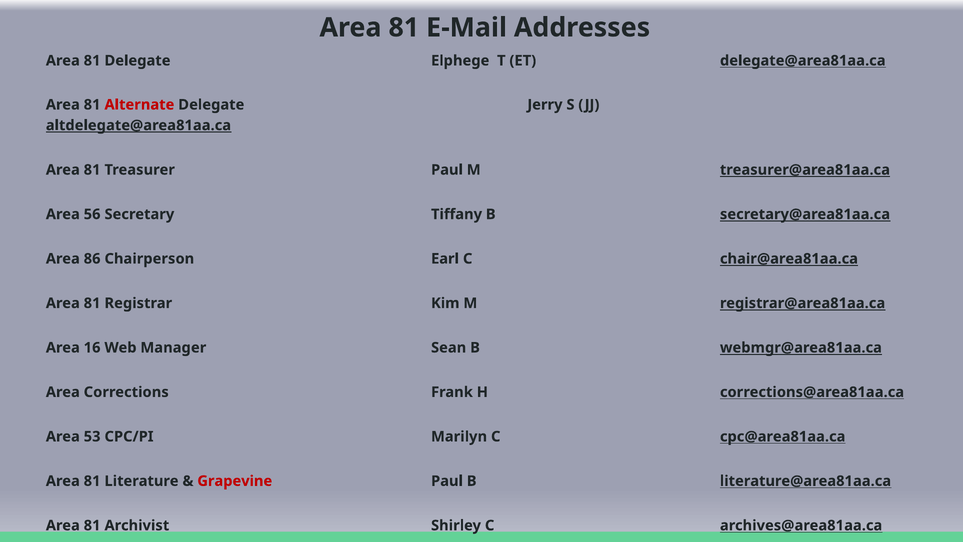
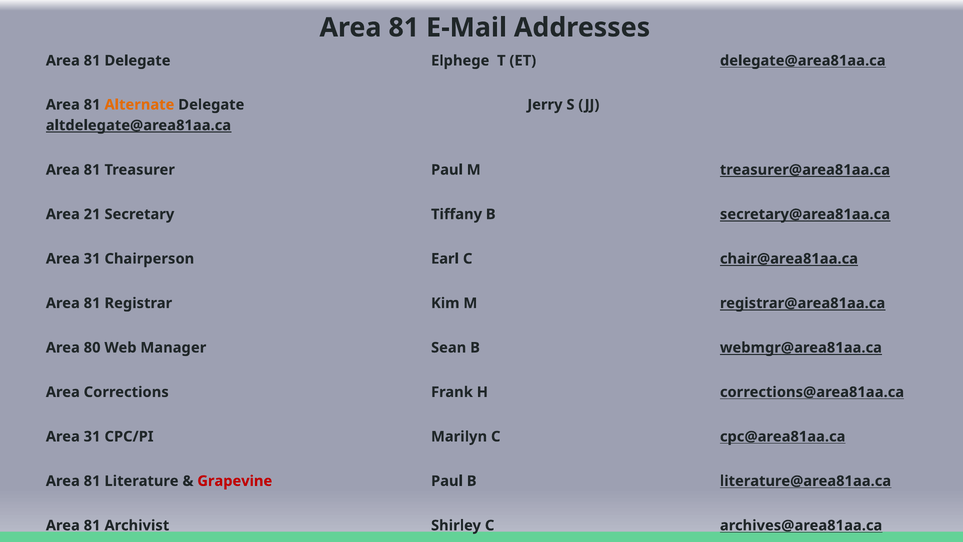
Alternate colour: red -> orange (139, 105)
56: 56 -> 21 (92, 214)
86: 86 -> 31 (92, 259)
16: 16 -> 80 (92, 347)
53: 53 -> 31 (92, 436)
